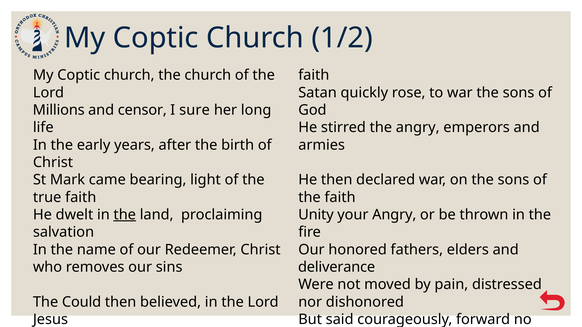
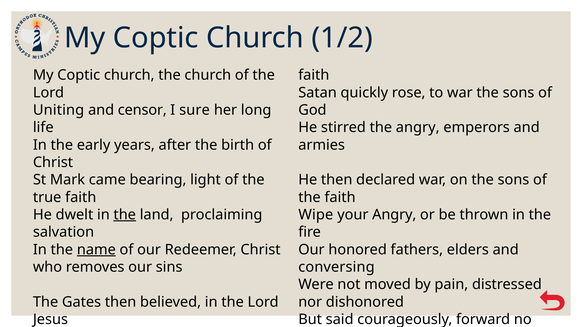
Millions: Millions -> Uniting (59, 110)
Unity: Unity -> Wipe (316, 215)
name underline: none -> present (96, 250)
deliverance: deliverance -> conversing (336, 267)
Could: Could -> Gates (82, 302)
